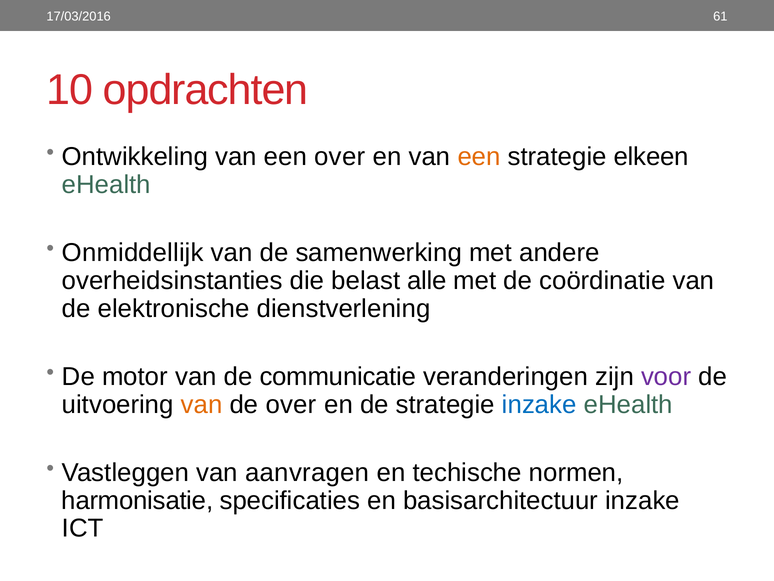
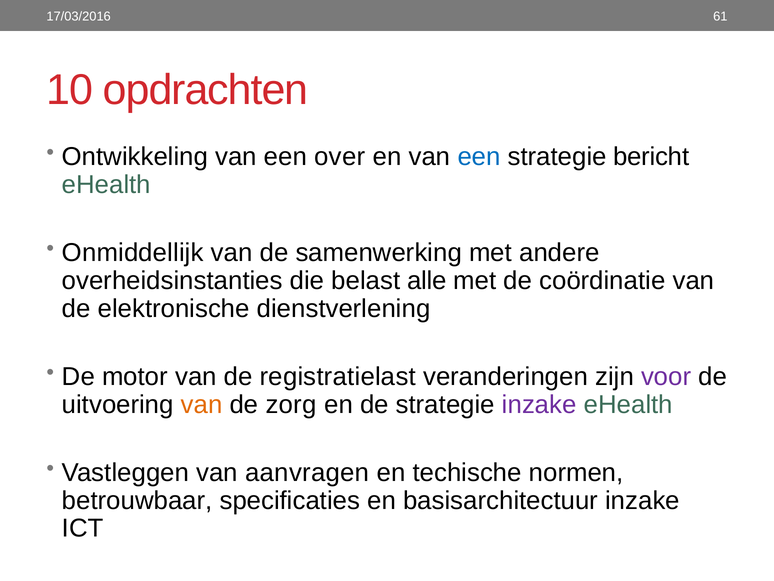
een colour: orange -> blue (479, 157)
elkeen: elkeen -> bericht (651, 157)
communicatie: communicatie -> registratielast (338, 376)
de over: over -> zorg (291, 404)
inzake colour: blue -> purple (539, 404)
harmonisatie: harmonisatie -> betrouwbaar (137, 500)
